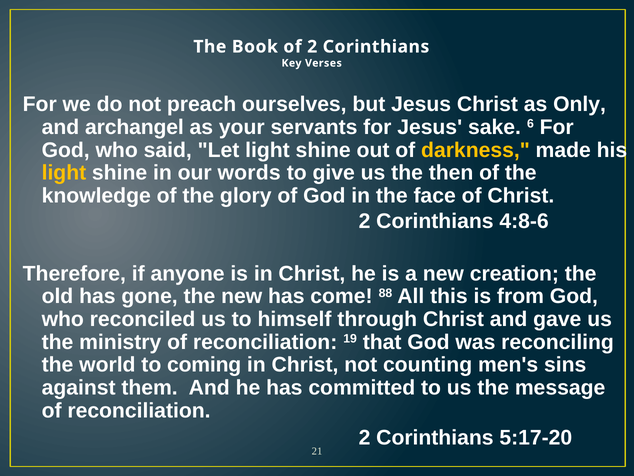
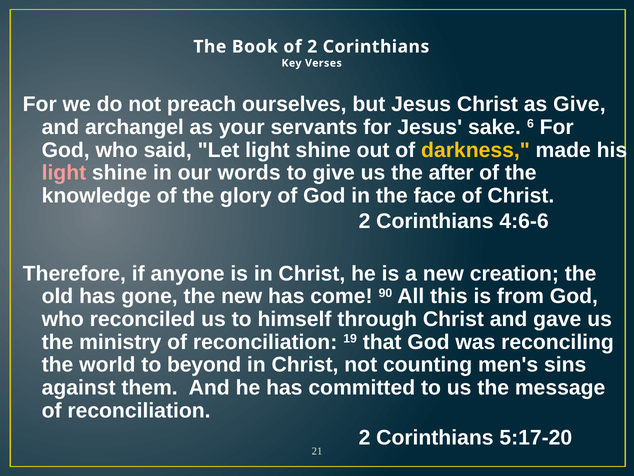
as Only: Only -> Give (579, 104)
light colour: yellow -> pink (64, 173)
then: then -> after (451, 173)
4:8-6: 4:8-6 -> 4:6-6 (524, 221)
88: 88 -> 90 (385, 293)
coming: coming -> beyond (204, 365)
